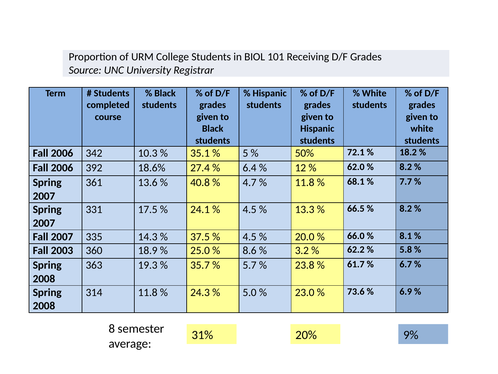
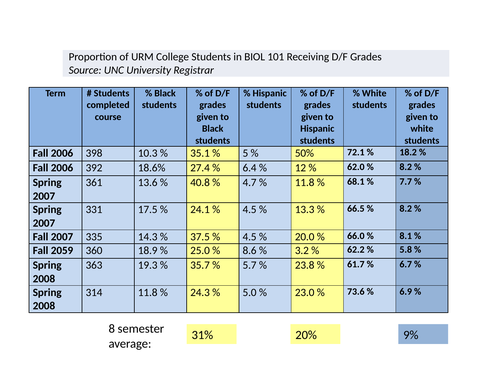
342: 342 -> 398 (94, 153)
2003: 2003 -> 2059 (62, 250)
